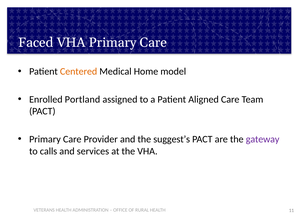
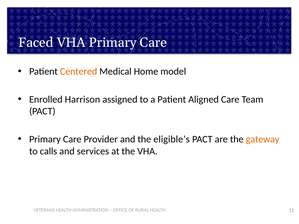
Portland: Portland -> Harrison (82, 99)
suggest’s: suggest’s -> eligible’s (172, 139)
gateway colour: purple -> orange (263, 139)
